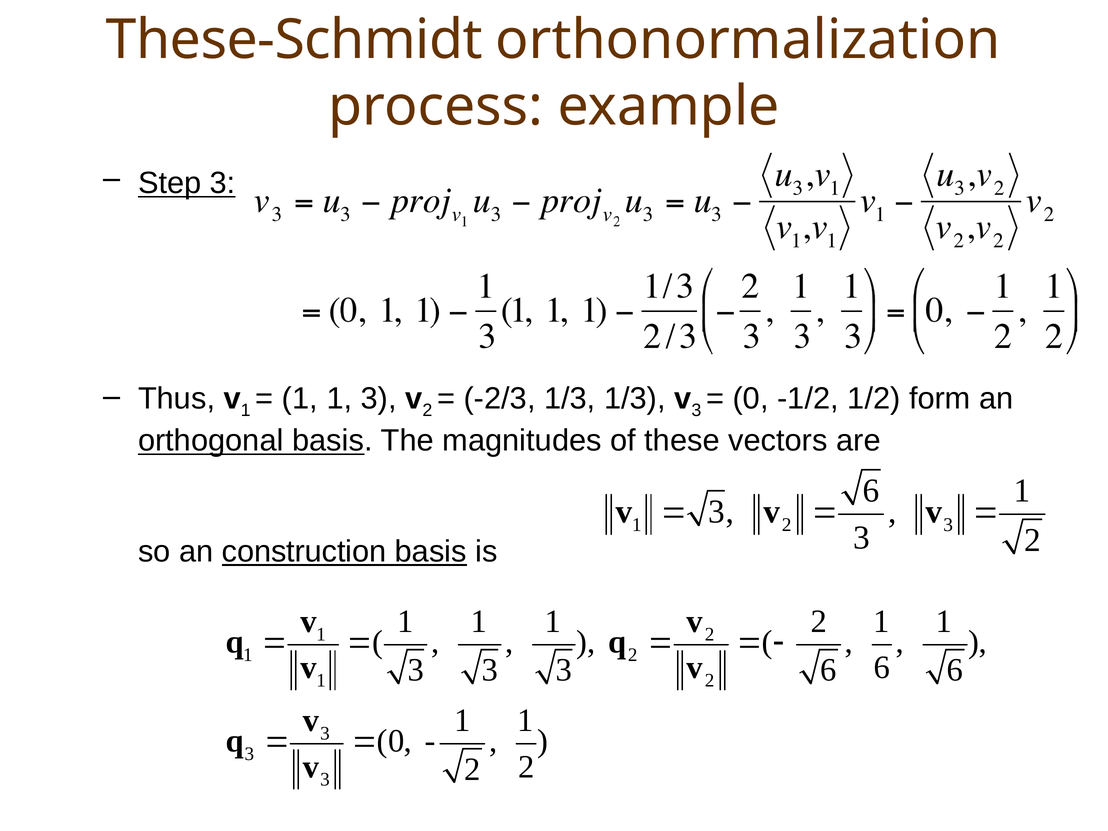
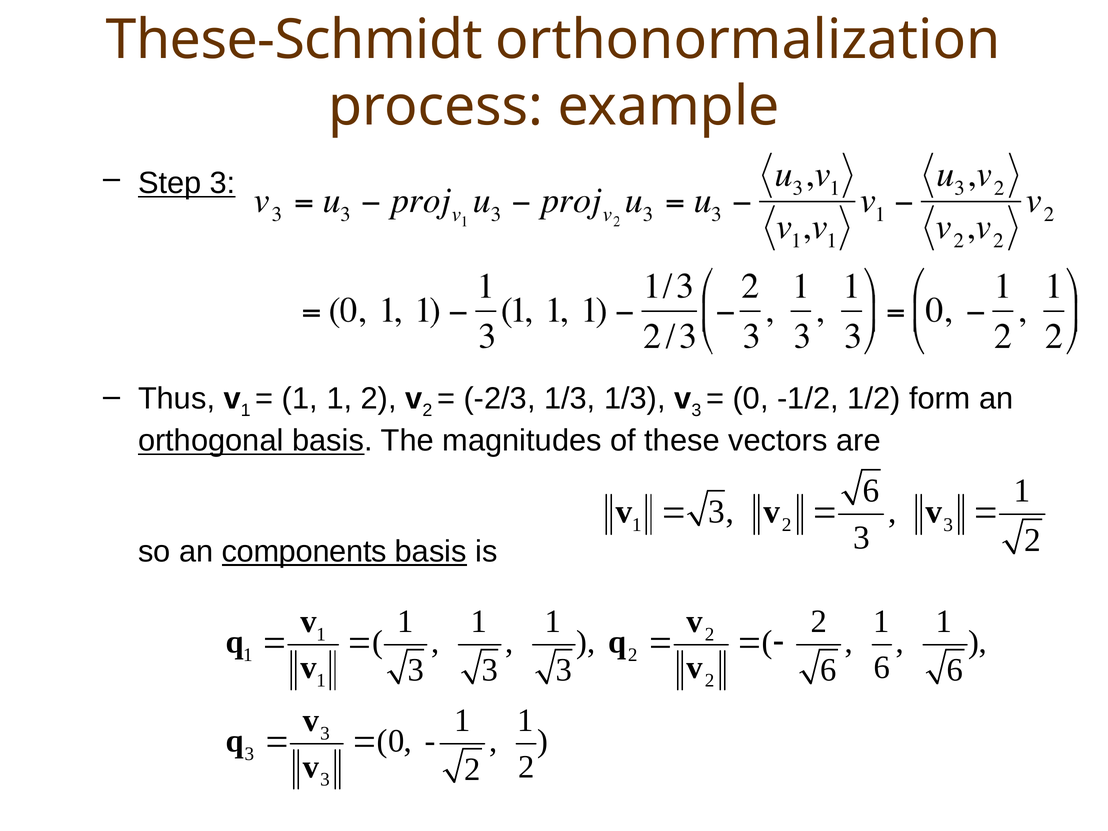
3: 3 -> 2 (379, 399)
construction: construction -> components (304, 551)
